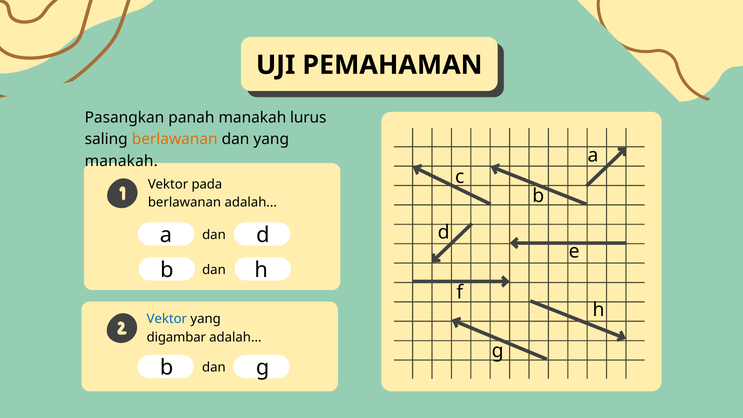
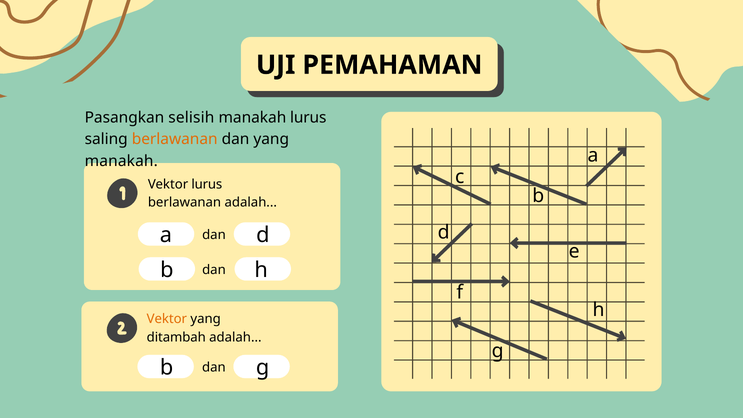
panah: panah -> selisih (191, 118)
Vektor pada: pada -> lurus (207, 184)
Vektor colour: blue -> orange (167, 319)
digambar: digambar -> ditambah (176, 337)
